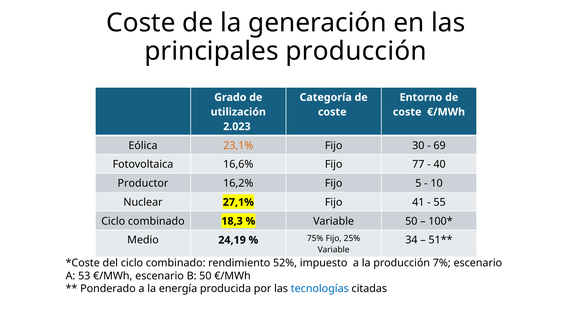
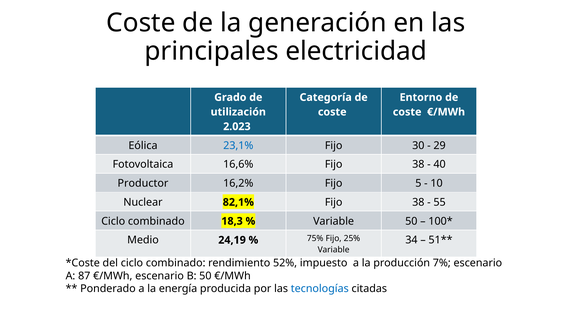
principales producción: producción -> electricidad (356, 51)
23,1% colour: orange -> blue (238, 145)
69: 69 -> 29 (440, 145)
16,6% Fijo 77: 77 -> 38 (418, 164)
27,1%: 27,1% -> 82,1% (238, 202)
41: 41 -> 38 (418, 202)
53: 53 -> 87 (84, 276)
